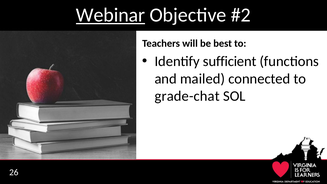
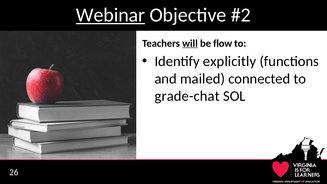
will underline: none -> present (190, 43)
best: best -> flow (223, 43)
sufficient: sufficient -> explicitly (230, 61)
